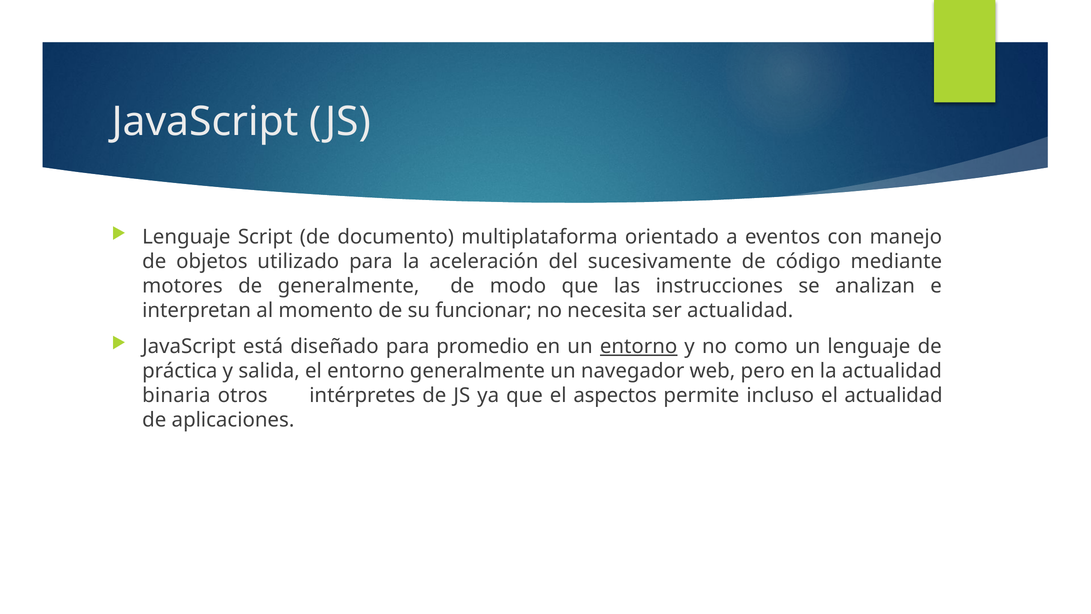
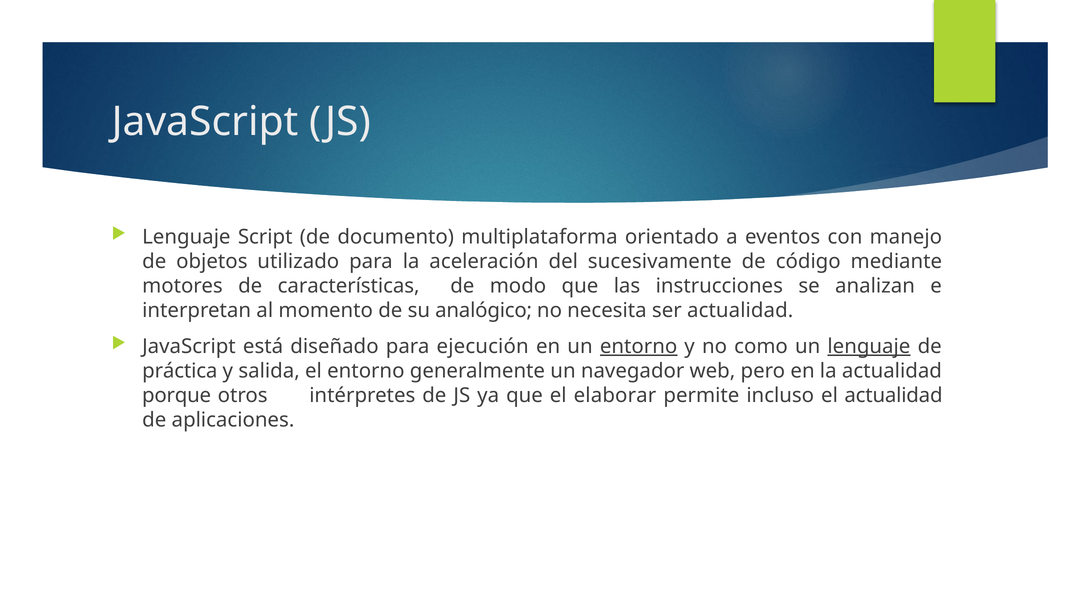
de generalmente: generalmente -> características (349, 286)
funcionar: funcionar -> analógico (484, 310)
promedio: promedio -> ejecución (483, 346)
lenguaje underline: none -> present (869, 346)
binaria: binaria -> porque (177, 395)
aspectos: aspectos -> elaborar (615, 395)
